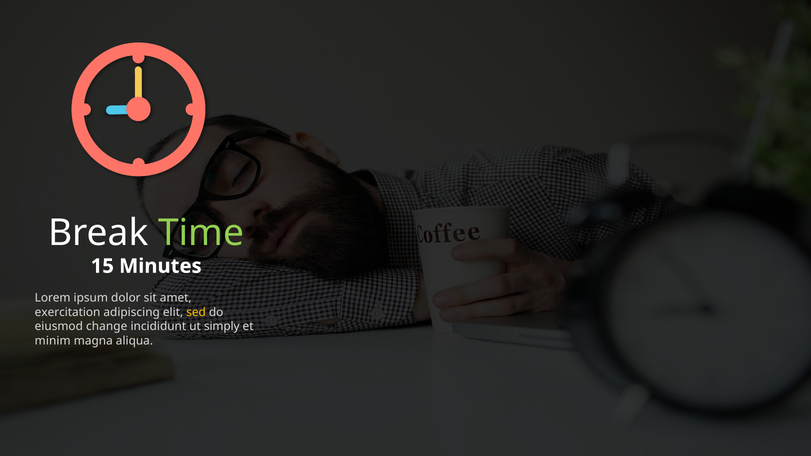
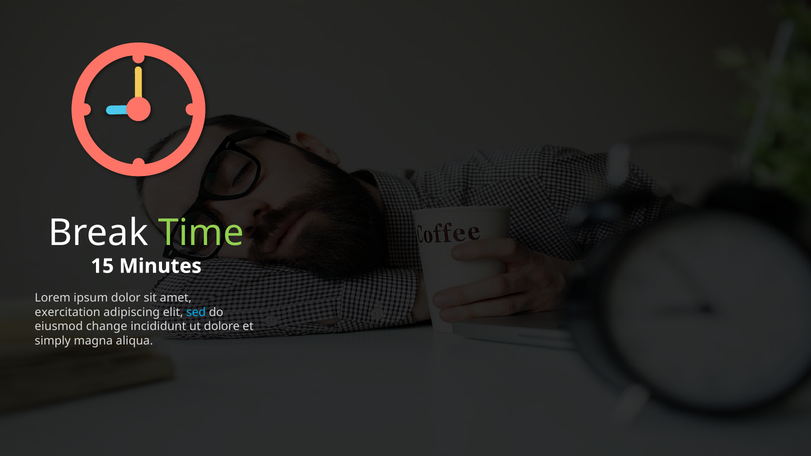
sed colour: yellow -> light blue (196, 312)
simply: simply -> dolore (222, 327)
minim: minim -> simply (53, 341)
